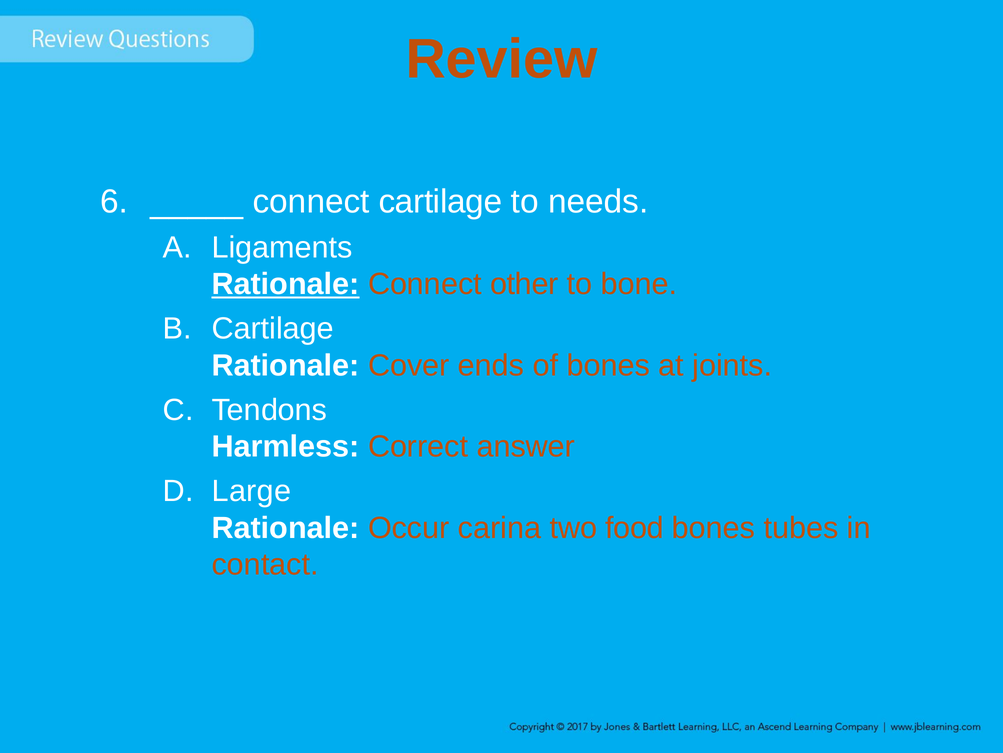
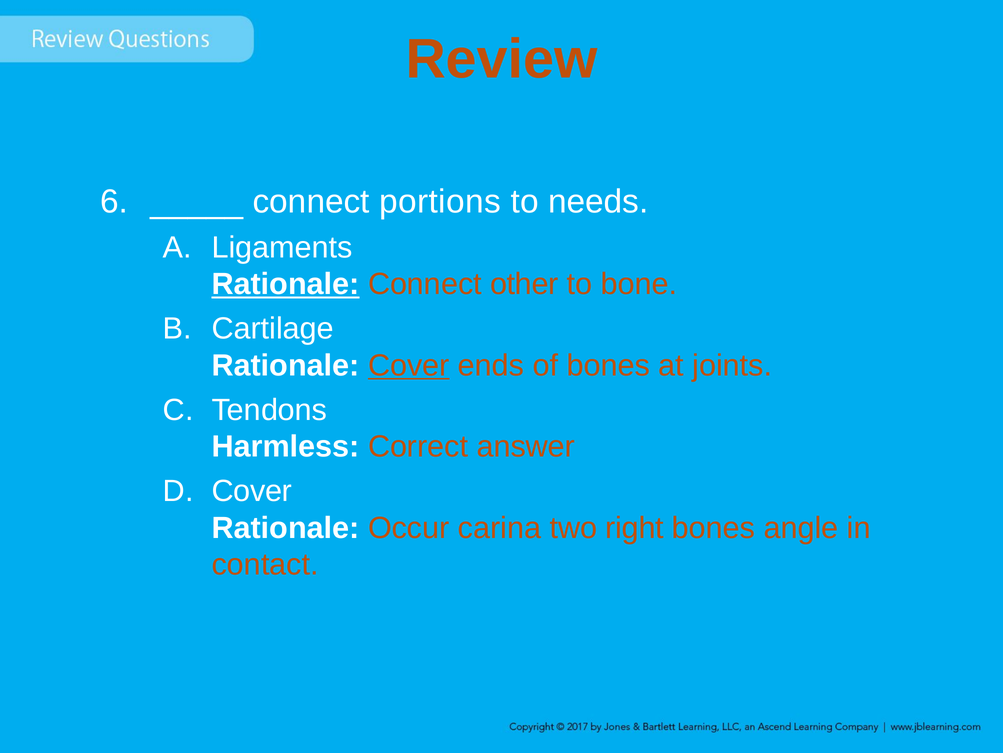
connect cartilage: cartilage -> portions (440, 201)
Cover underline: none -> present (409, 365)
Large: Large -> Cover (252, 491)
food: food -> right (635, 528)
tubes: tubes -> angle (801, 528)
